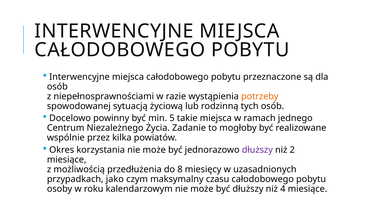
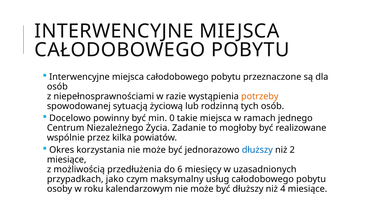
5: 5 -> 0 (172, 118)
dłuższy colour: purple -> blue (257, 150)
8: 8 -> 6 (180, 169)
czasu: czasu -> usług (218, 179)
